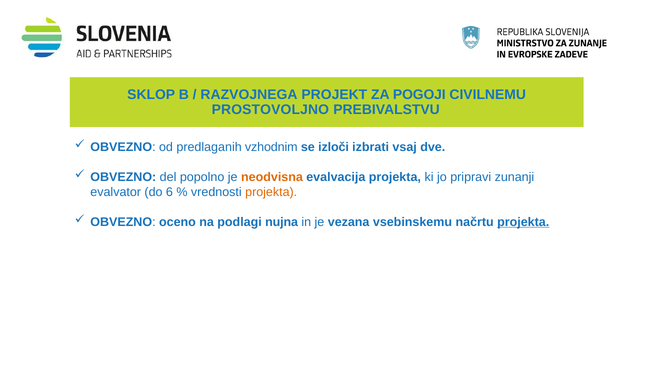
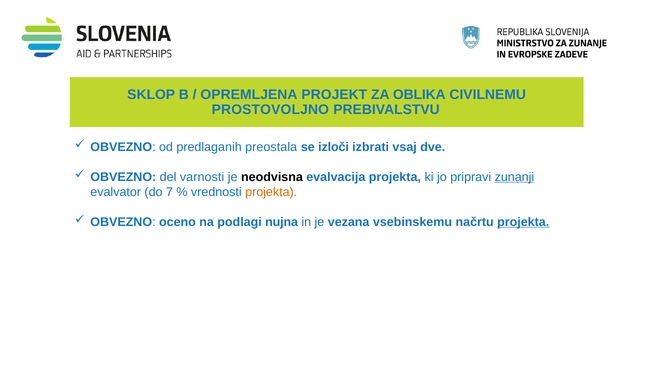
RAZVOJNEGA: RAZVOJNEGA -> OPREMLJENA (249, 95)
POGOJI: POGOJI -> OBLIKA (419, 95)
vzhodnim: vzhodnim -> preostala (271, 147)
popolno: popolno -> varnosti (202, 177)
neodvisna colour: orange -> black (272, 177)
zunanji underline: none -> present (514, 177)
6: 6 -> 7 (169, 192)
